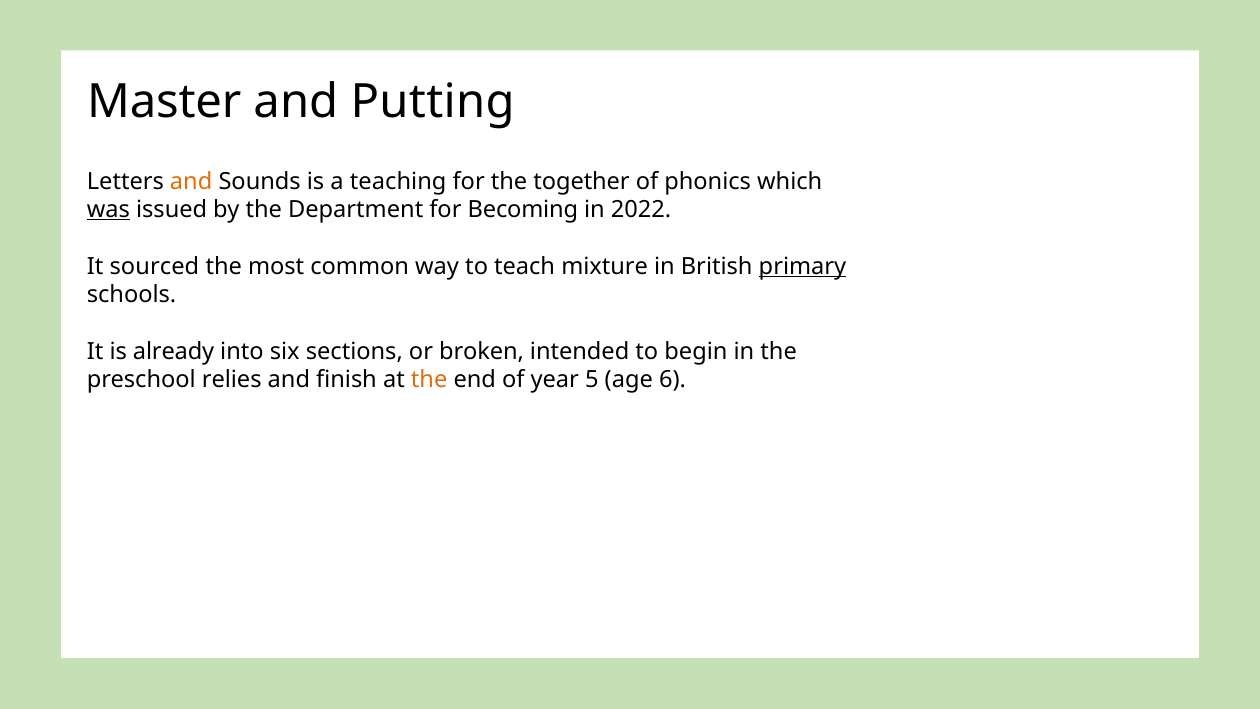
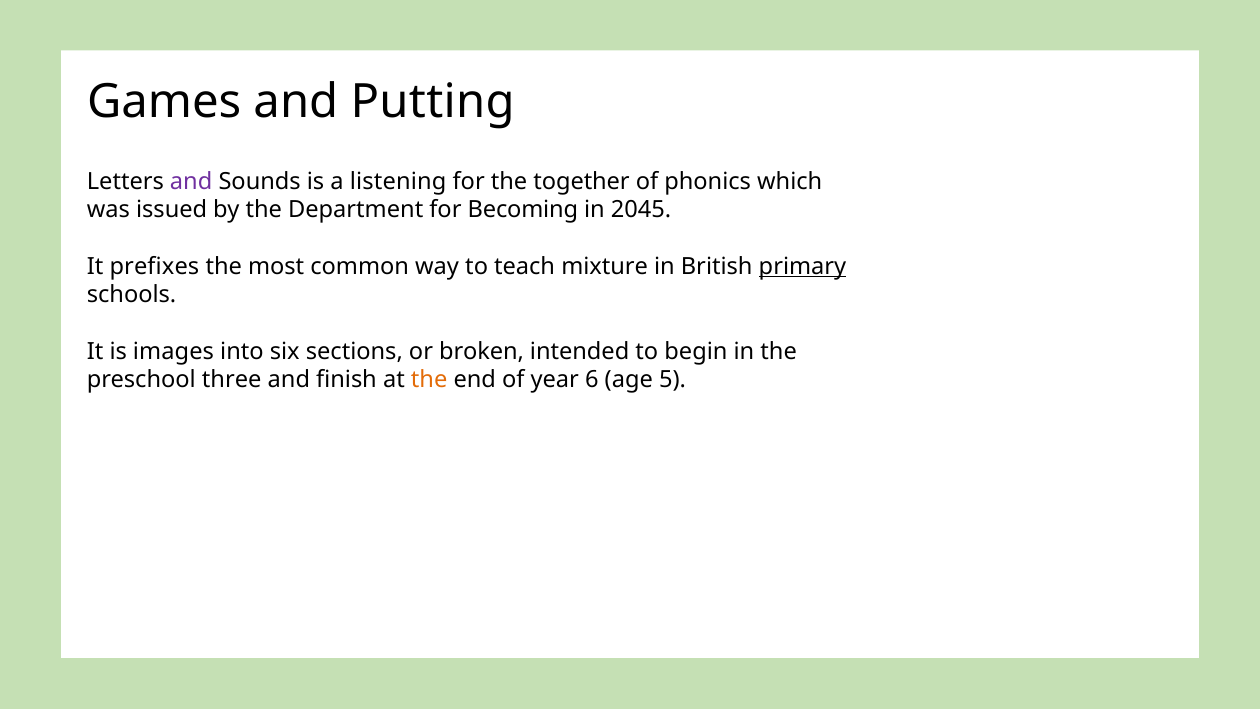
Master: Master -> Games (164, 102)
and colour: orange -> purple (191, 181)
teaching: teaching -> listening (398, 181)
was underline: present -> none (108, 210)
2022: 2022 -> 2045 (641, 210)
sourced: sourced -> prefixes (154, 266)
already: already -> images (173, 351)
relies: relies -> three (232, 380)
5: 5 -> 6 (592, 380)
6: 6 -> 5 (673, 380)
